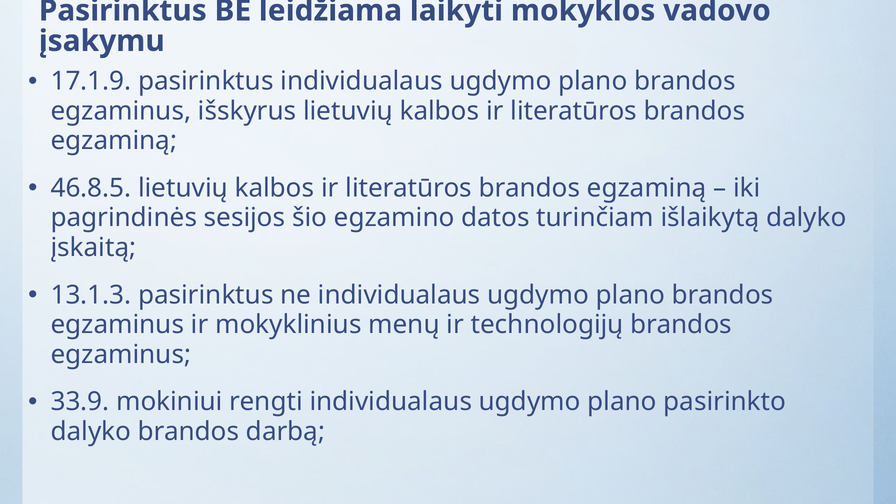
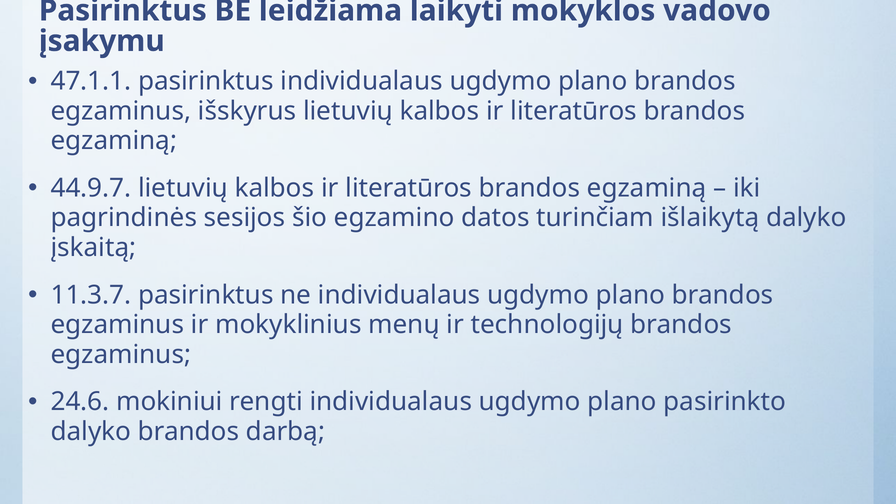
17.1.9: 17.1.9 -> 47.1.1 (91, 81)
46.8.5: 46.8.5 -> 44.9.7 (91, 188)
13.1.3: 13.1.3 -> 11.3.7 (91, 295)
33.9: 33.9 -> 24.6 (80, 402)
